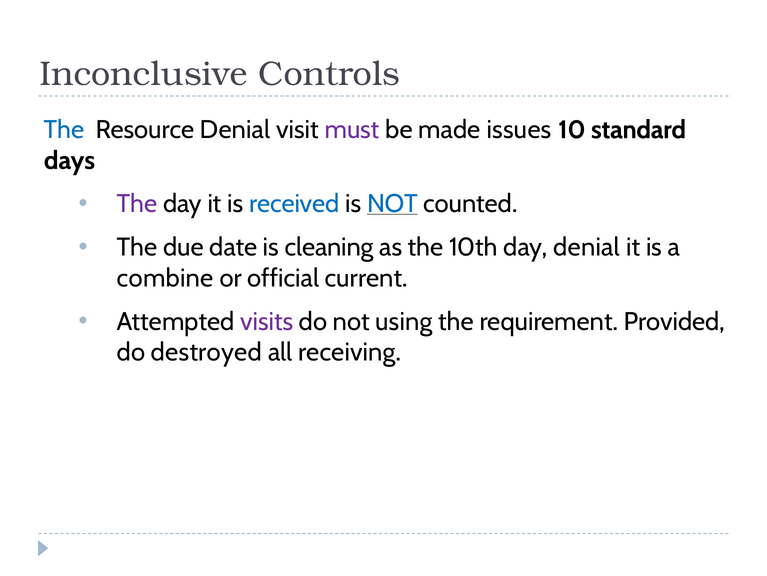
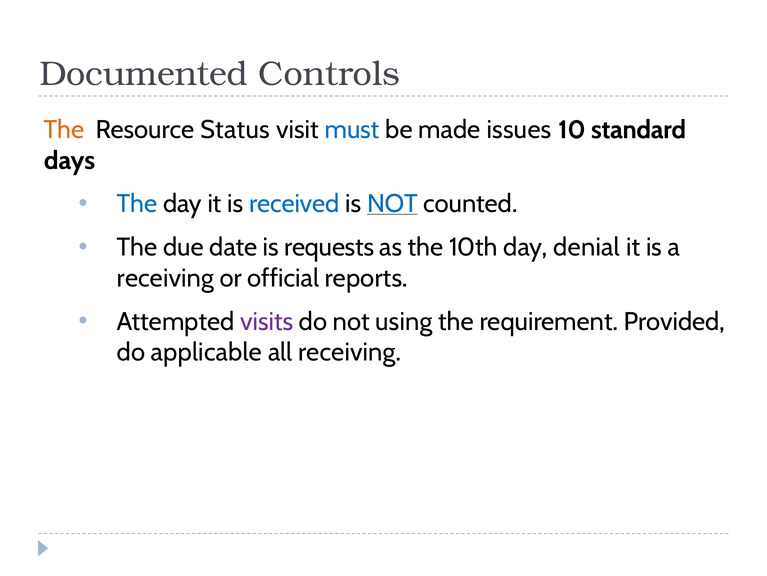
Inconclusive: Inconclusive -> Documented (144, 74)
The colour: blue -> orange (64, 130)
Resource Denial: Denial -> Status (235, 130)
must colour: purple -> blue (352, 130)
The colour: purple -> blue (137, 204)
cleaning: cleaning -> requests (329, 247)
combine: combine -> receiving (165, 278)
current: current -> reports (366, 278)
destroyed: destroyed -> applicable (206, 352)
